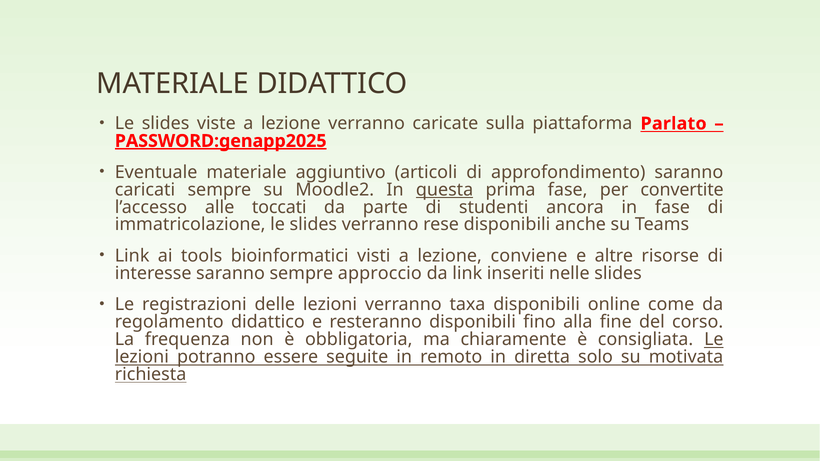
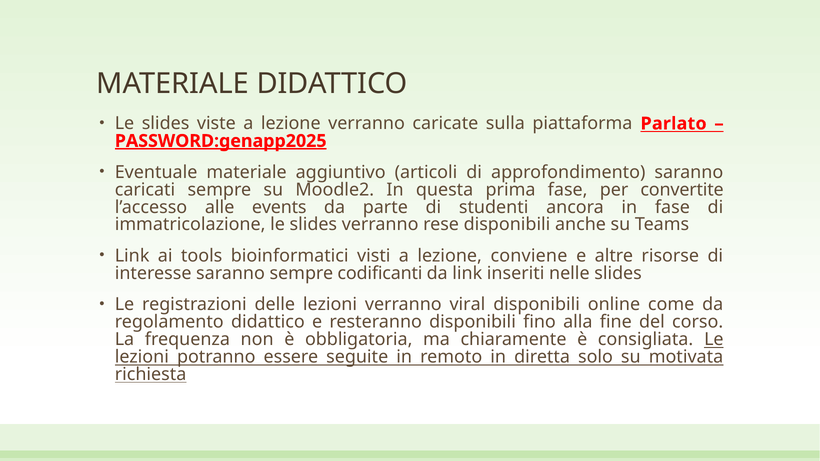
questa underline: present -> none (445, 190)
toccati: toccati -> events (279, 207)
approccio: approccio -> codificanti (380, 273)
taxa: taxa -> viral (467, 305)
